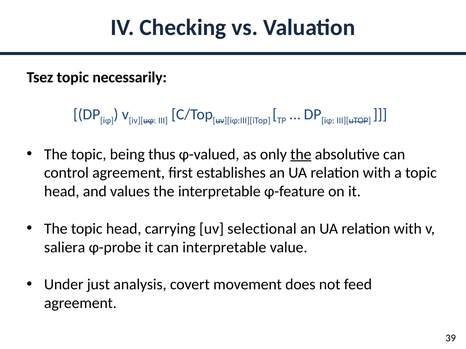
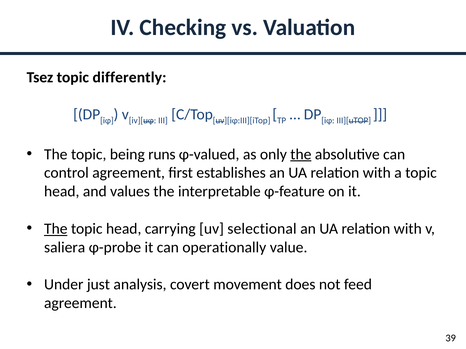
necessarily: necessarily -> differently (130, 77)
thus: thus -> runs (162, 154)
The underline: none -> present (56, 229)
can interpretable: interpretable -> operationally (224, 248)
